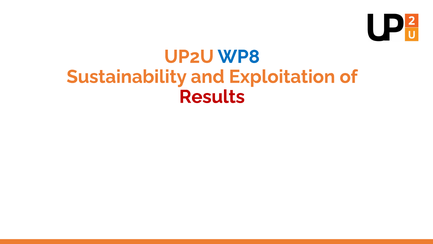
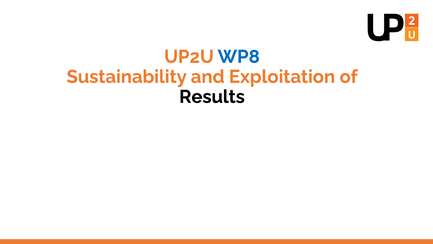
Results colour: red -> black (212, 97)
